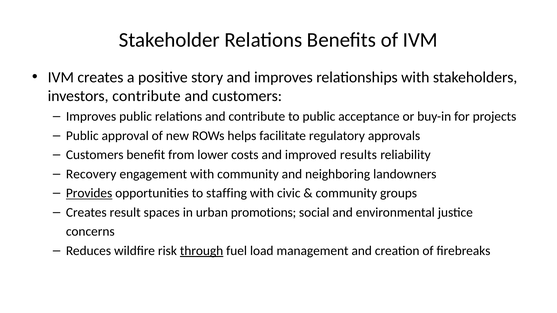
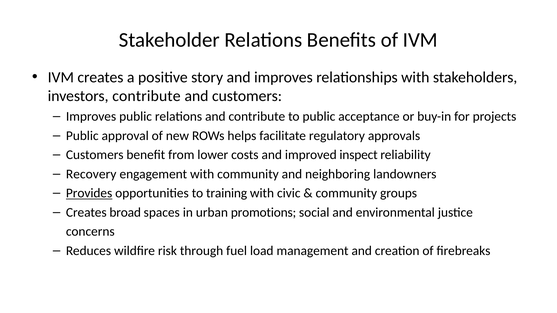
results: results -> inspect (359, 155)
staffing: staffing -> training (227, 193)
result: result -> broad (125, 213)
through underline: present -> none (202, 251)
